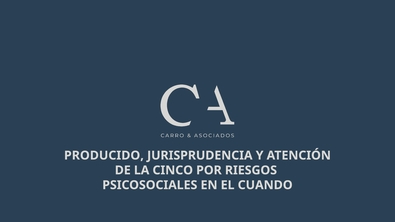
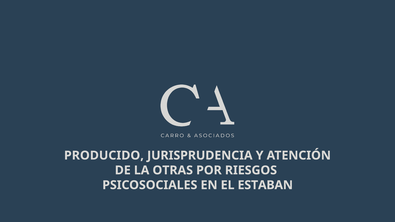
CINCO: CINCO -> OTRAS (173, 170)
CUANDO: CUANDO -> ESTABAN (265, 185)
